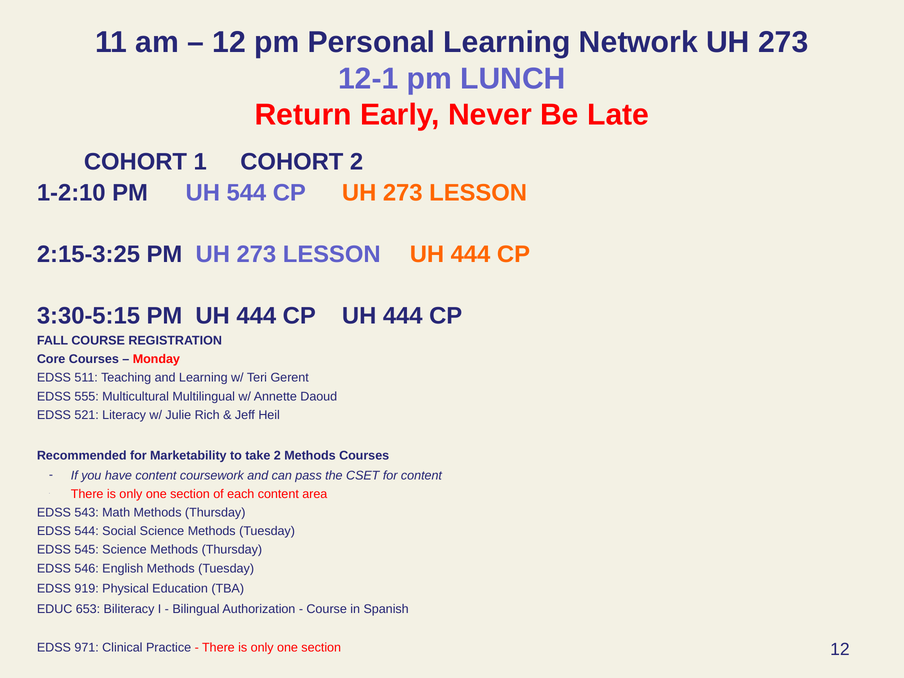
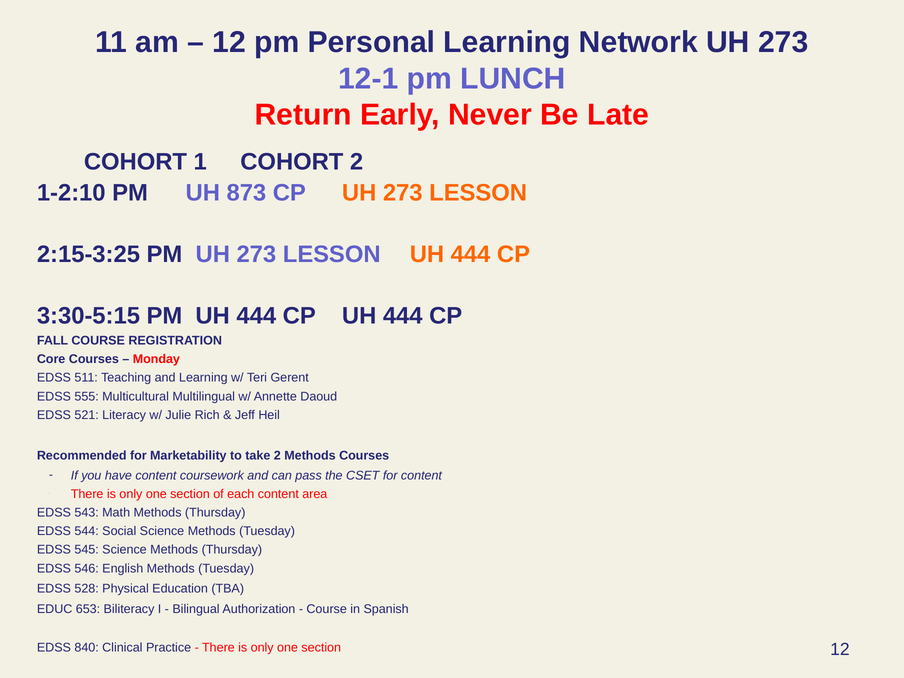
UH 544: 544 -> 873 (246, 193)
919: 919 -> 528 (87, 589)
971: 971 -> 840 (87, 647)
